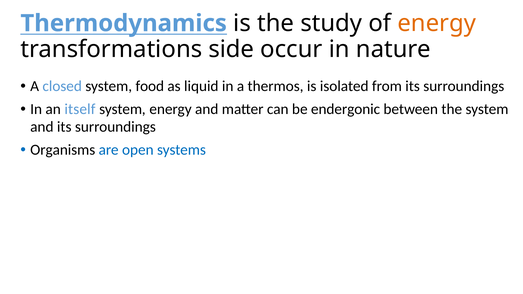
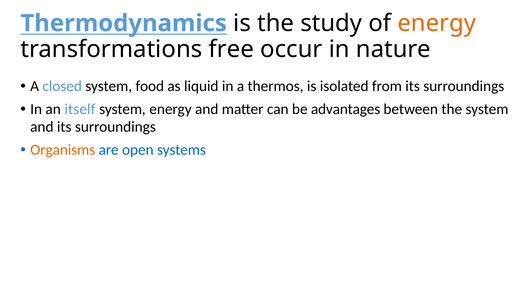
side: side -> free (231, 49)
endergonic: endergonic -> advantages (346, 109)
Organisms colour: black -> orange (63, 150)
